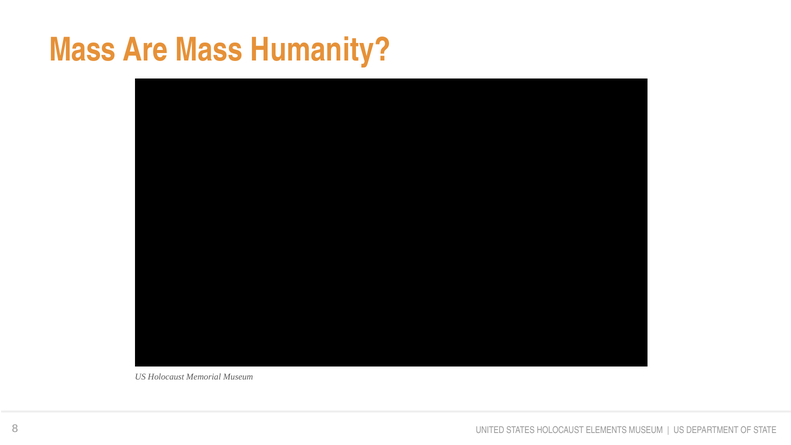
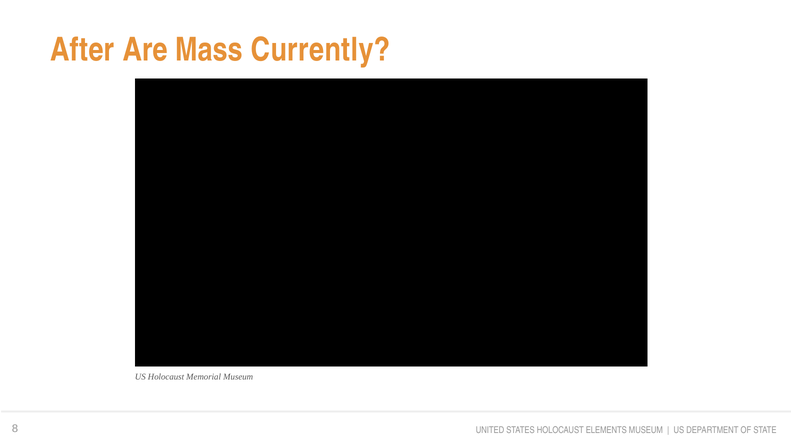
Mass: Mass -> After (82, 50)
Humanity: Humanity -> Currently (321, 50)
